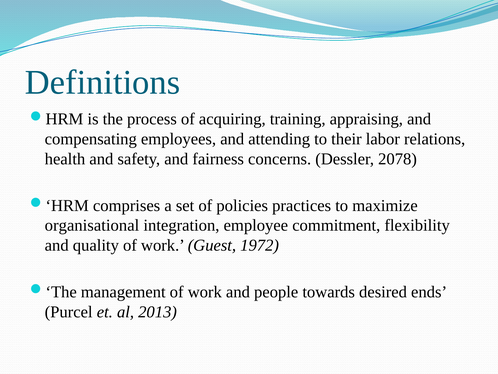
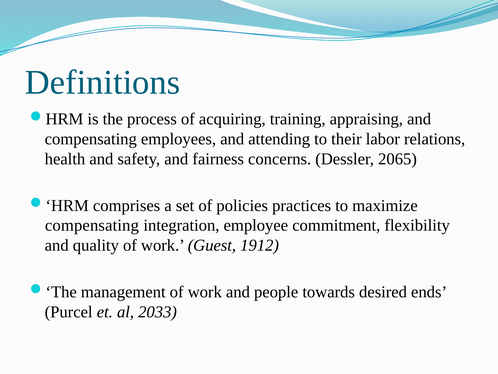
2078: 2078 -> 2065 (398, 159)
organisational: organisational -> compensating (92, 225)
1972: 1972 -> 1912 (260, 245)
2013: 2013 -> 2033 (158, 312)
